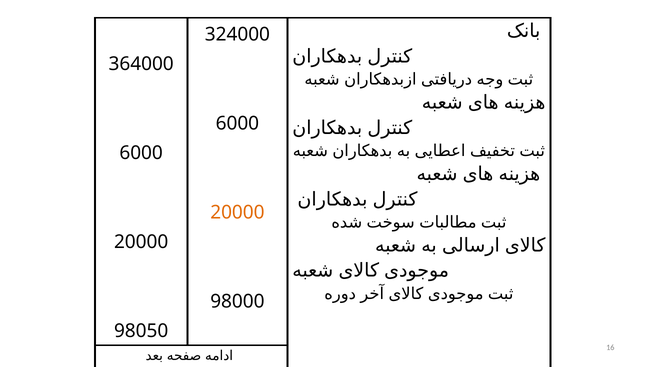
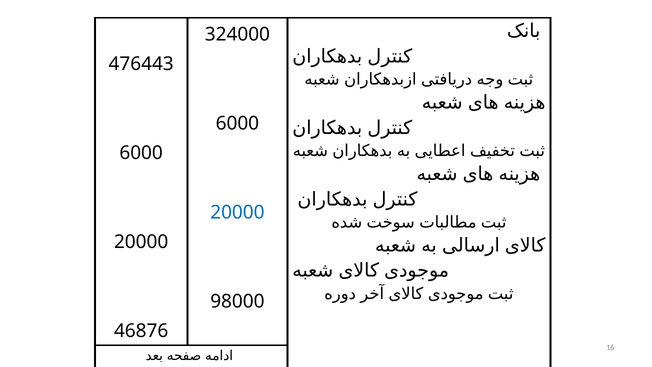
364000: 364000 -> 476443 (141, 64)
20000 colour: orange -> blue (237, 212)
98050: 98050 -> 46876 (141, 331)
